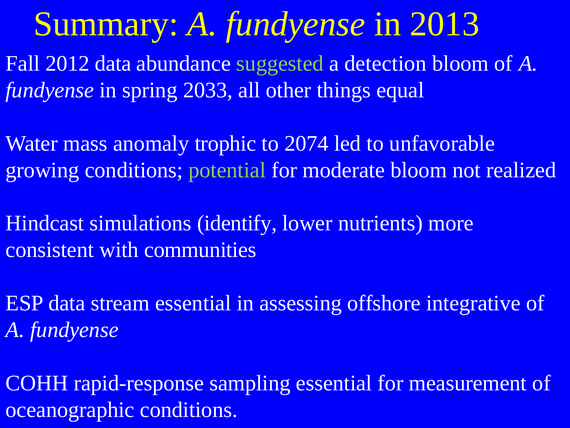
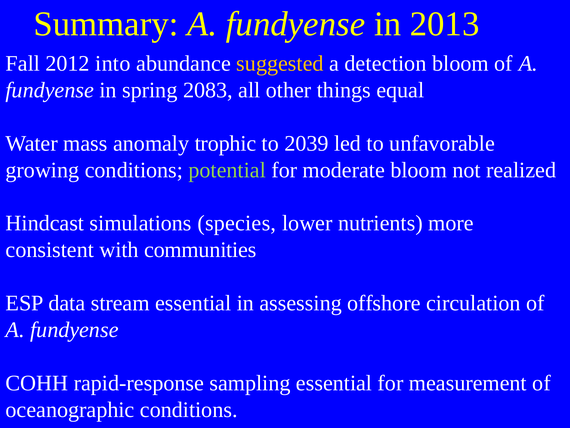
2012 data: data -> into (113, 63)
suggested colour: light green -> yellow (280, 63)
2033: 2033 -> 2083 (208, 90)
2074: 2074 -> 2039 (306, 143)
identify: identify -> species (237, 223)
integrative: integrative -> circulation (473, 303)
